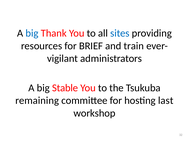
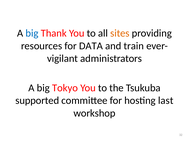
sites colour: blue -> orange (120, 33)
BRIEF: BRIEF -> DATA (91, 46)
Stable: Stable -> Tokyo (65, 88)
remaining: remaining -> supported (37, 100)
